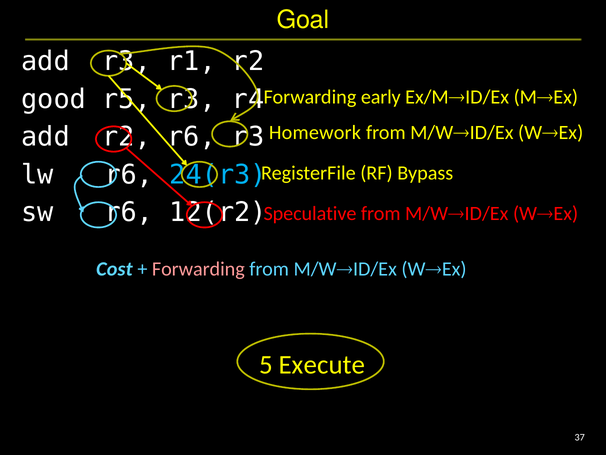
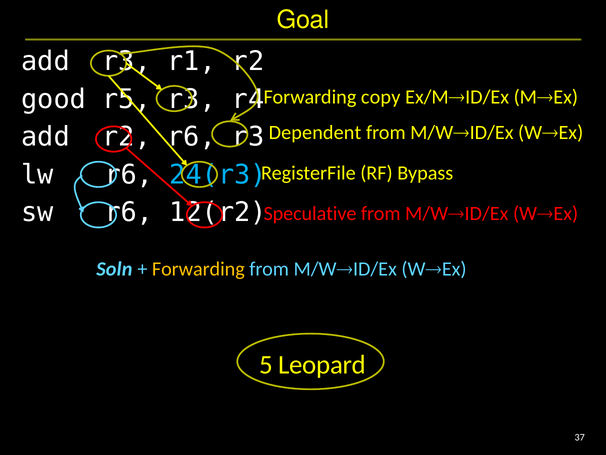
early: early -> copy (381, 97)
Homework: Homework -> Dependent (315, 132)
Cost: Cost -> Soln (114, 269)
Forwarding colour: pink -> yellow (198, 269)
Execute: Execute -> Leopard (322, 364)
